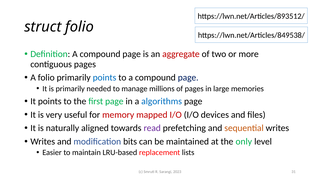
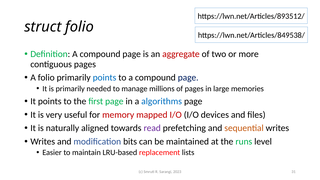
only: only -> runs (244, 142)
